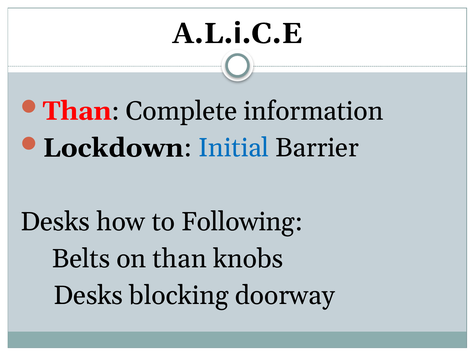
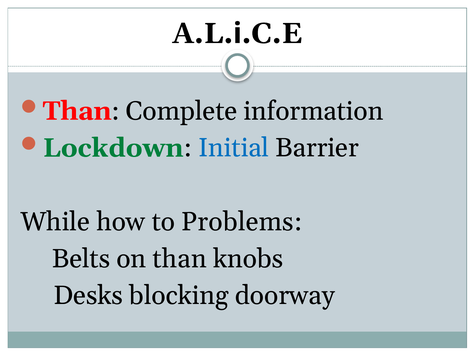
Lockdown colour: black -> green (113, 148)
Desks: Desks -> While (55, 222)
Following: Following -> Problems (242, 222)
